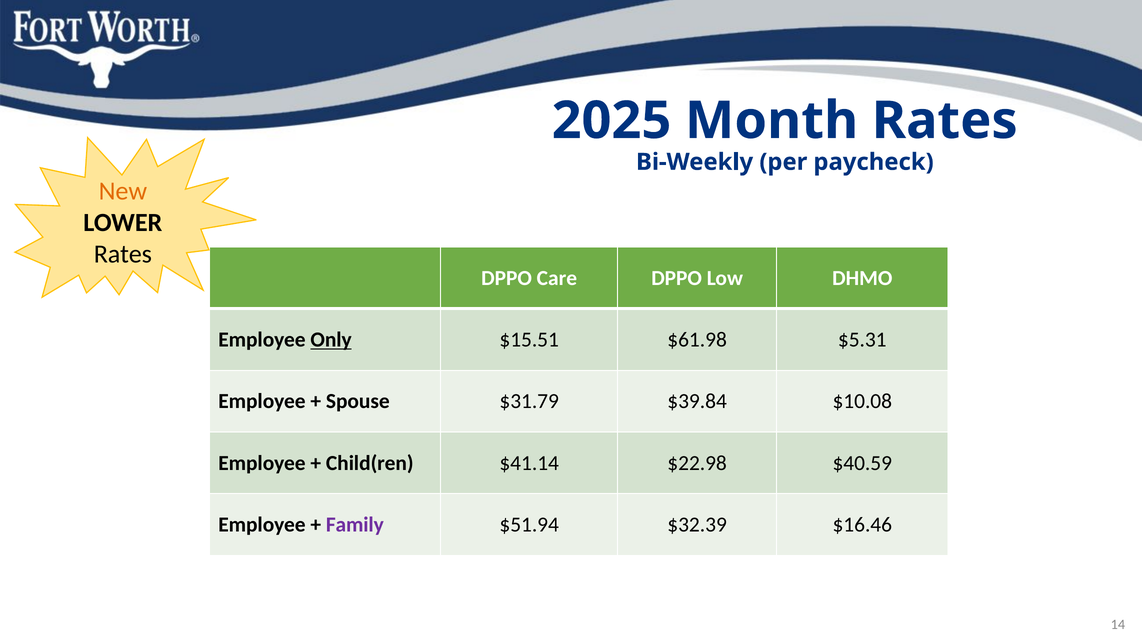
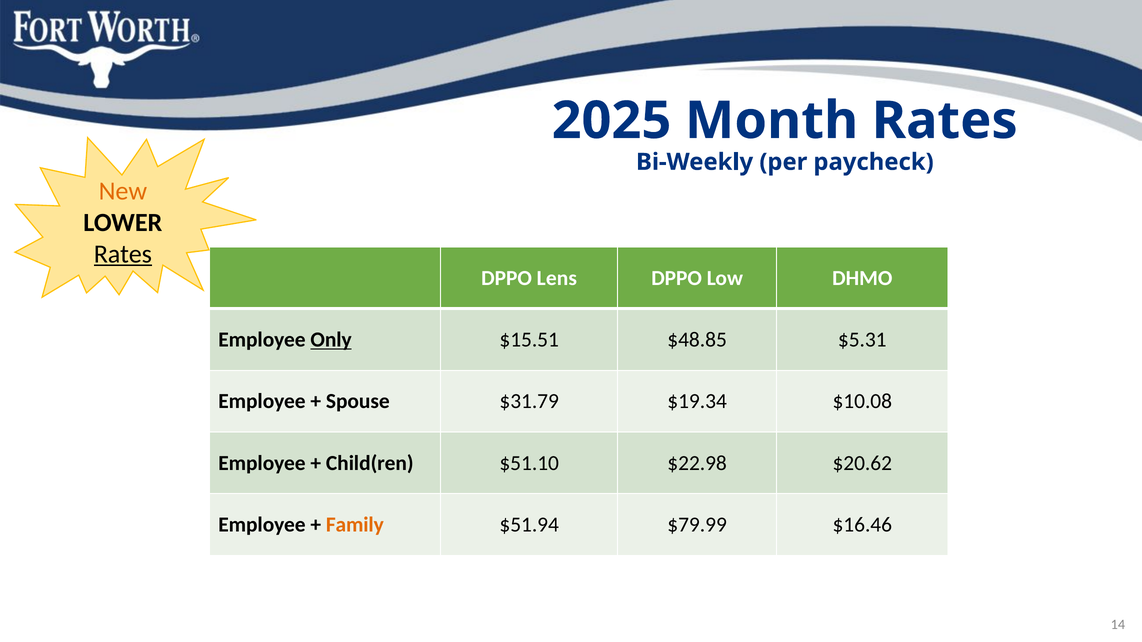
Rates underline: none -> present (123, 254)
Care: Care -> Lens (557, 278)
$61.98: $61.98 -> $48.85 (697, 340)
$39.84: $39.84 -> $19.34 (697, 402)
$41.14: $41.14 -> $51.10 (529, 463)
$40.59: $40.59 -> $20.62 (862, 463)
Family colour: purple -> orange (355, 525)
$32.39: $32.39 -> $79.99 (697, 525)
